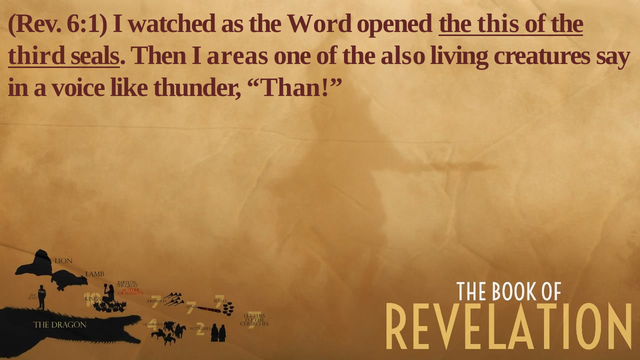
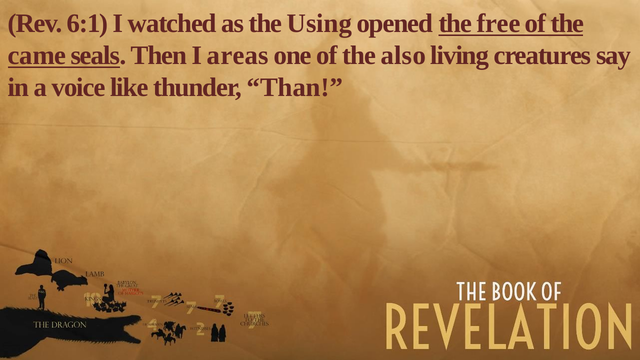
Word: Word -> Using (319, 23)
this: this -> free (499, 23)
third: third -> came (37, 55)
